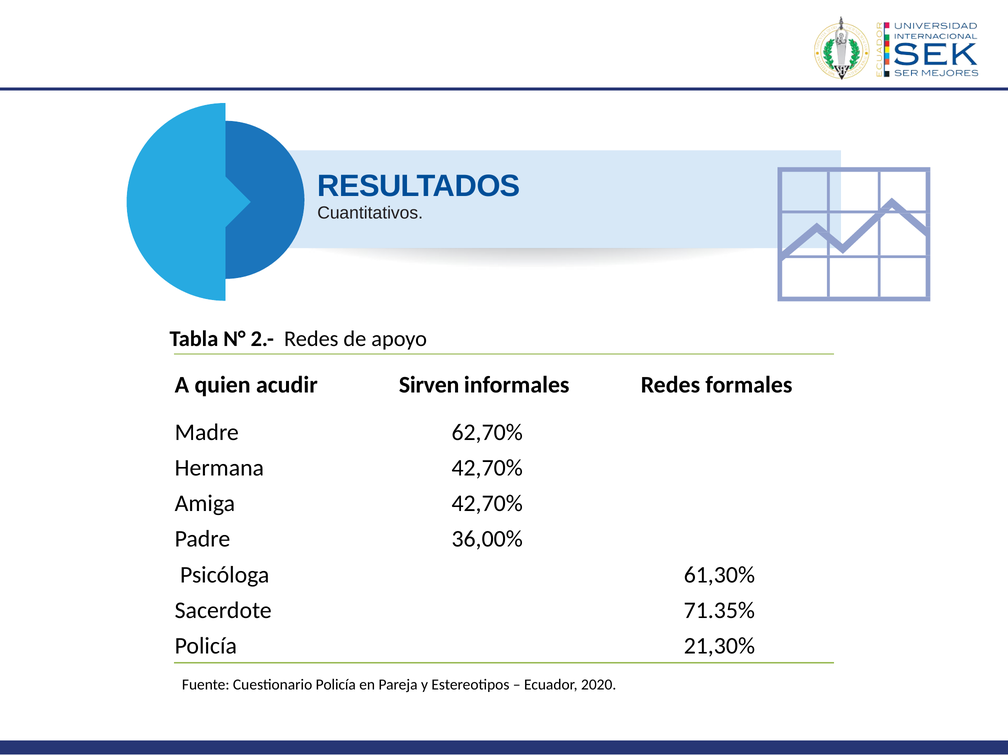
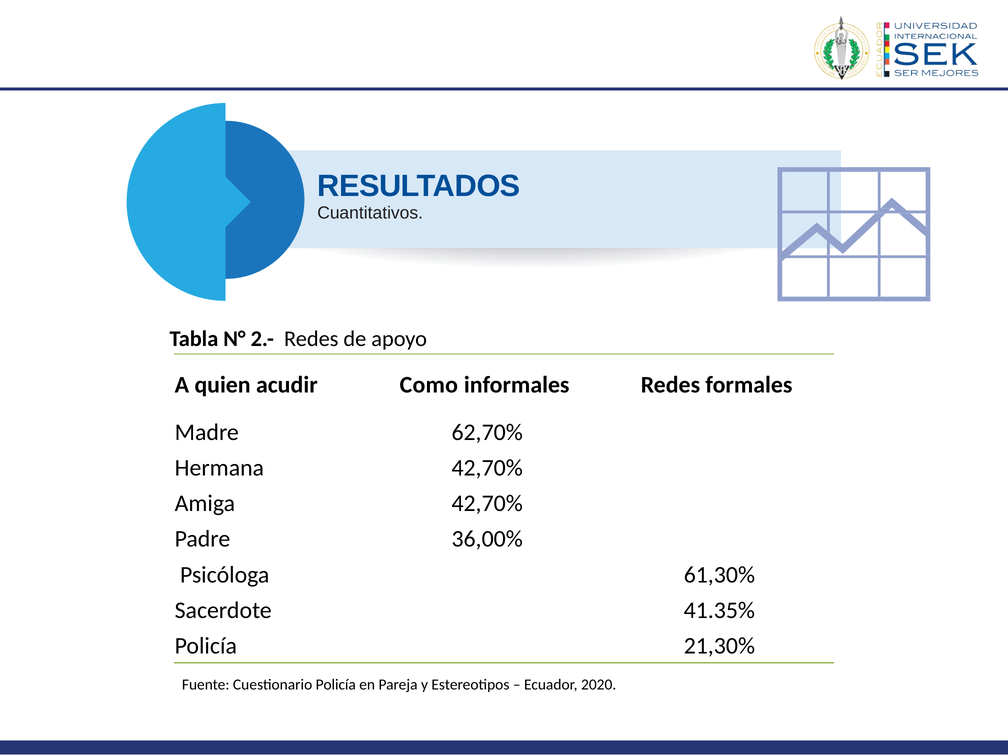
Sirven: Sirven -> Como (429, 385)
71.35%: 71.35% -> 41.35% (719, 610)
